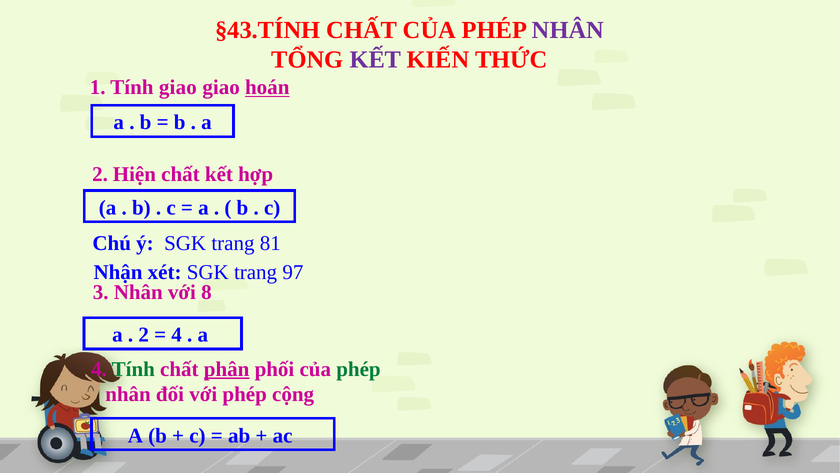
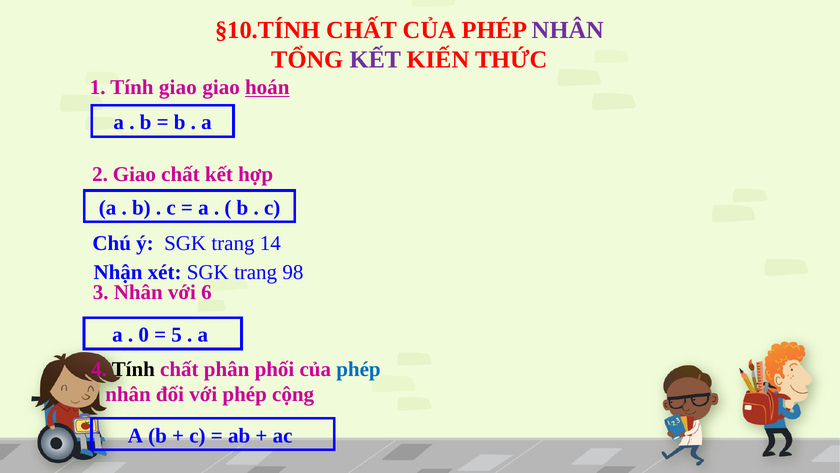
§43.TÍNH: §43.TÍNH -> §10.TÍNH (268, 30)
2 Hiện: Hiện -> Giao (134, 174)
81: 81 -> 14 (270, 243)
97: 97 -> 98 (293, 272)
8: 8 -> 6 (206, 292)
2: 2 -> 0 (144, 334)
4: 4 -> 5 (177, 334)
Tính colour: green -> black (133, 369)
phân underline: present -> none (227, 369)
phép colour: green -> blue (358, 369)
